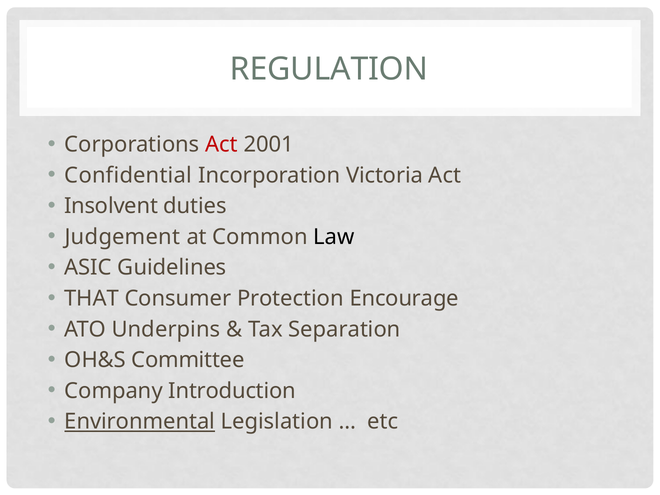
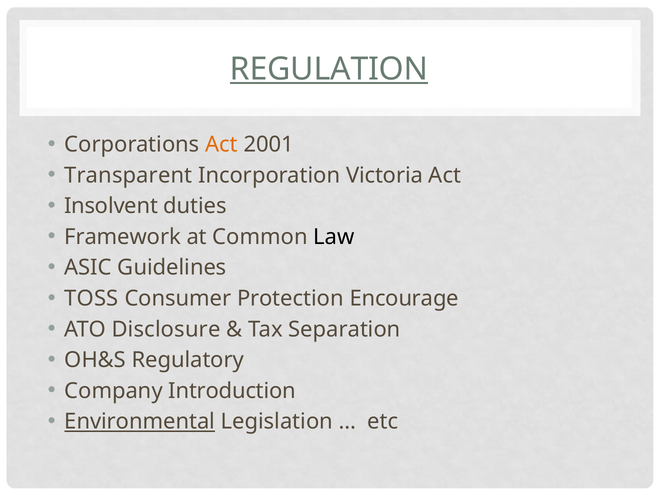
REGULATION underline: none -> present (329, 69)
Act colour: red -> orange (222, 145)
Confidential: Confidential -> Transparent (128, 175)
Judgement: Judgement -> Framework (123, 237)
THAT: THAT -> TOSS (91, 298)
Underpins: Underpins -> Disclosure (166, 329)
Committee: Committee -> Regulatory (188, 360)
